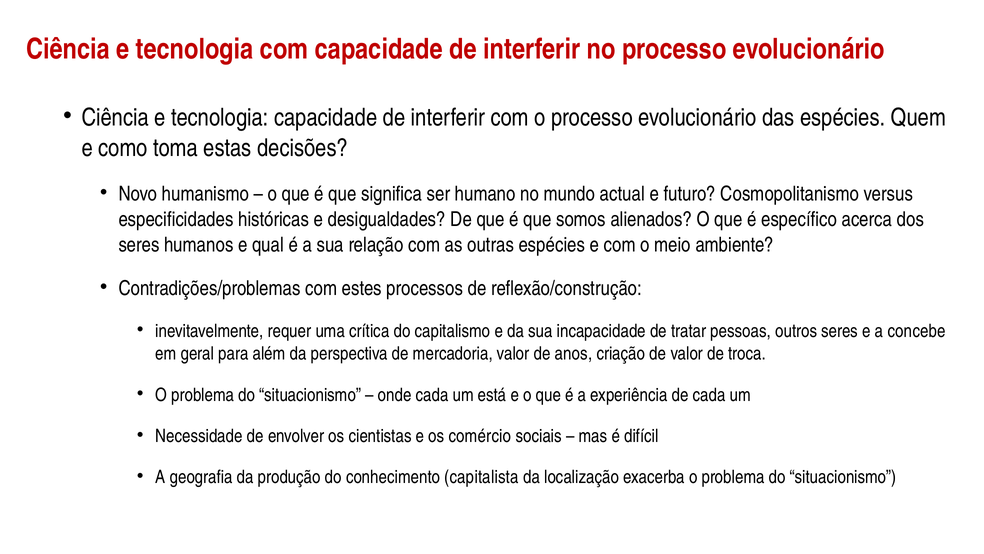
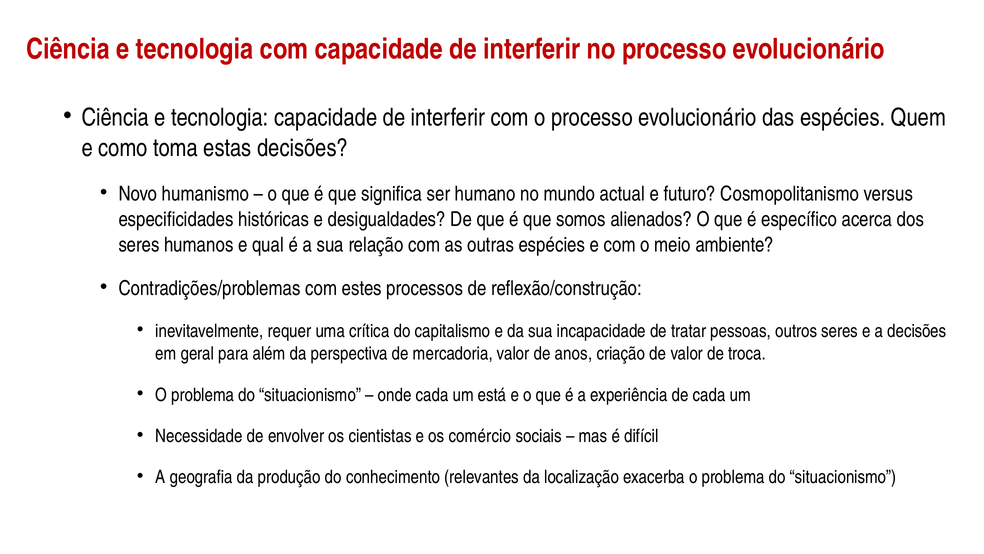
a concebe: concebe -> decisões (917, 331)
capitalista: capitalista -> relevantes (482, 477)
